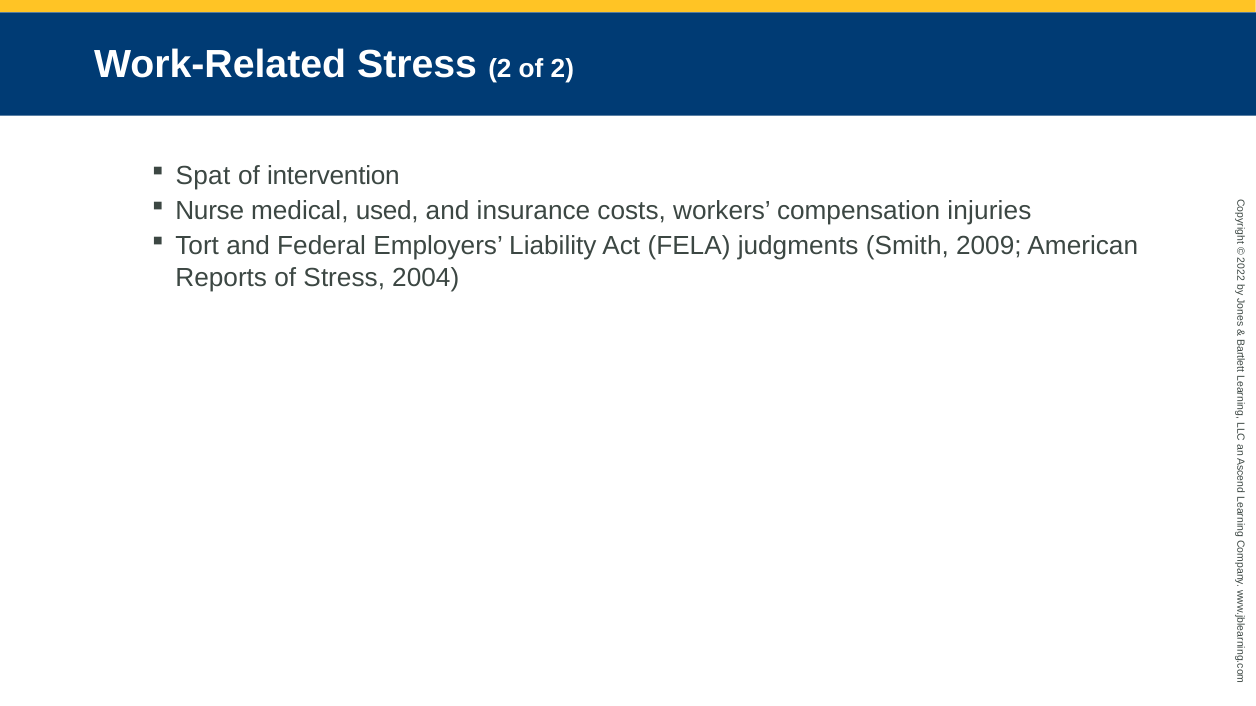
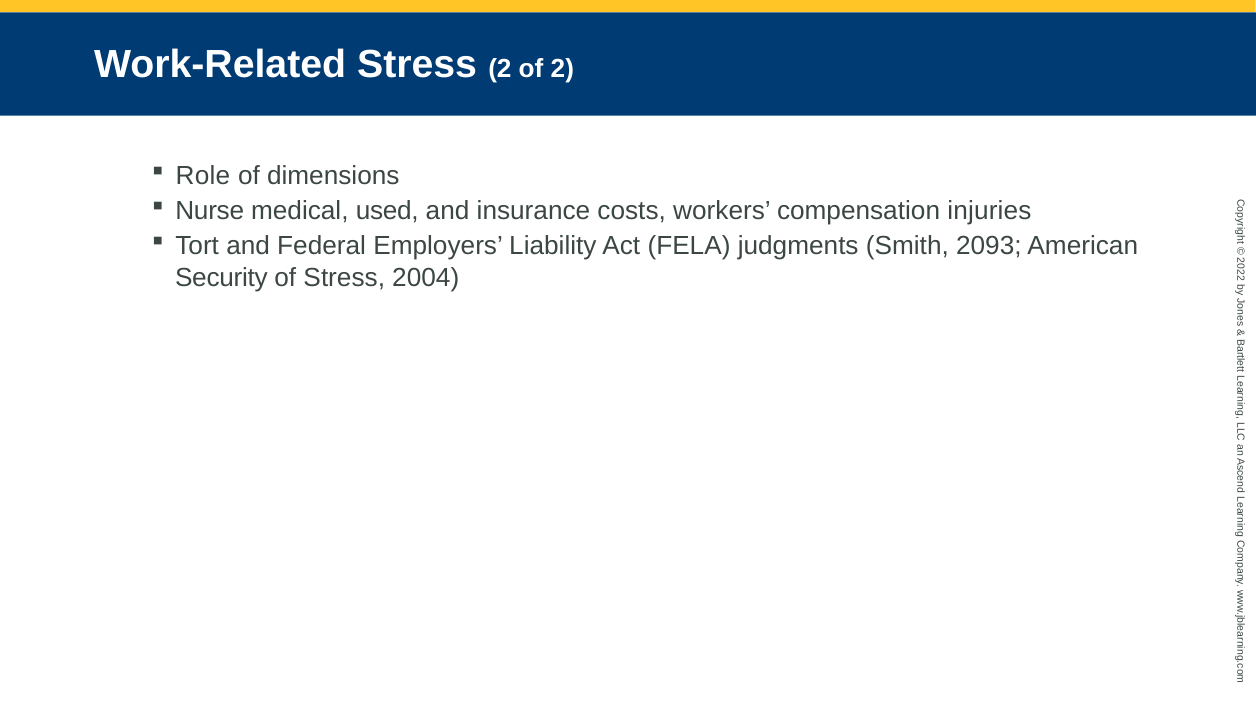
Spat: Spat -> Role (203, 176)
intervention: intervention -> dimensions (333, 176)
2009: 2009 -> 2093 (989, 247)
Reports: Reports -> Security (221, 278)
